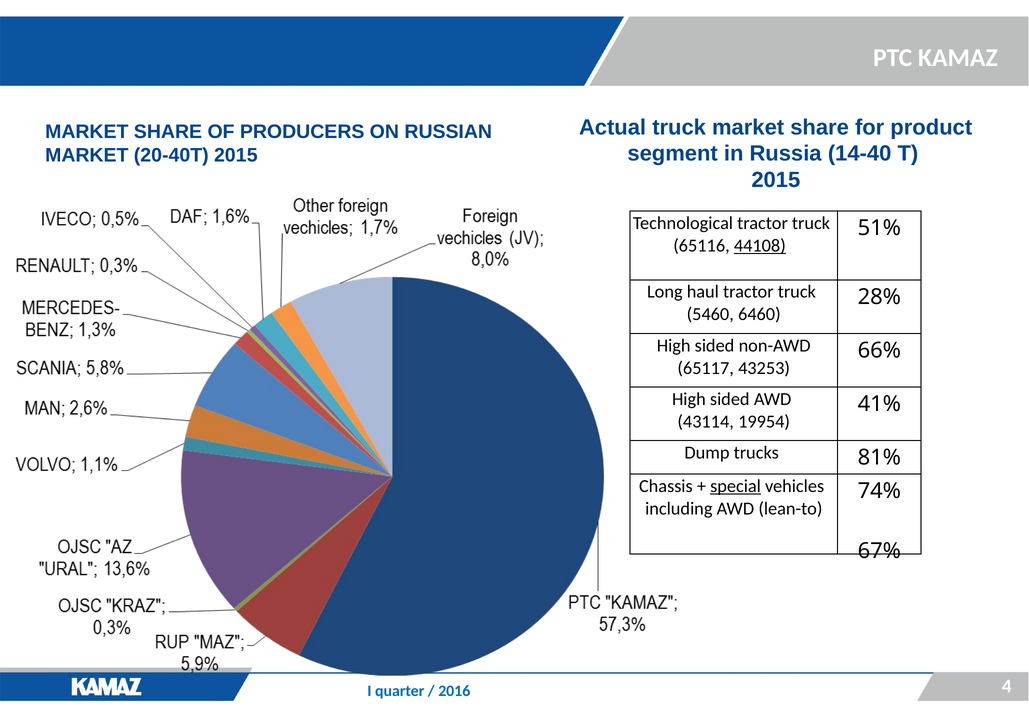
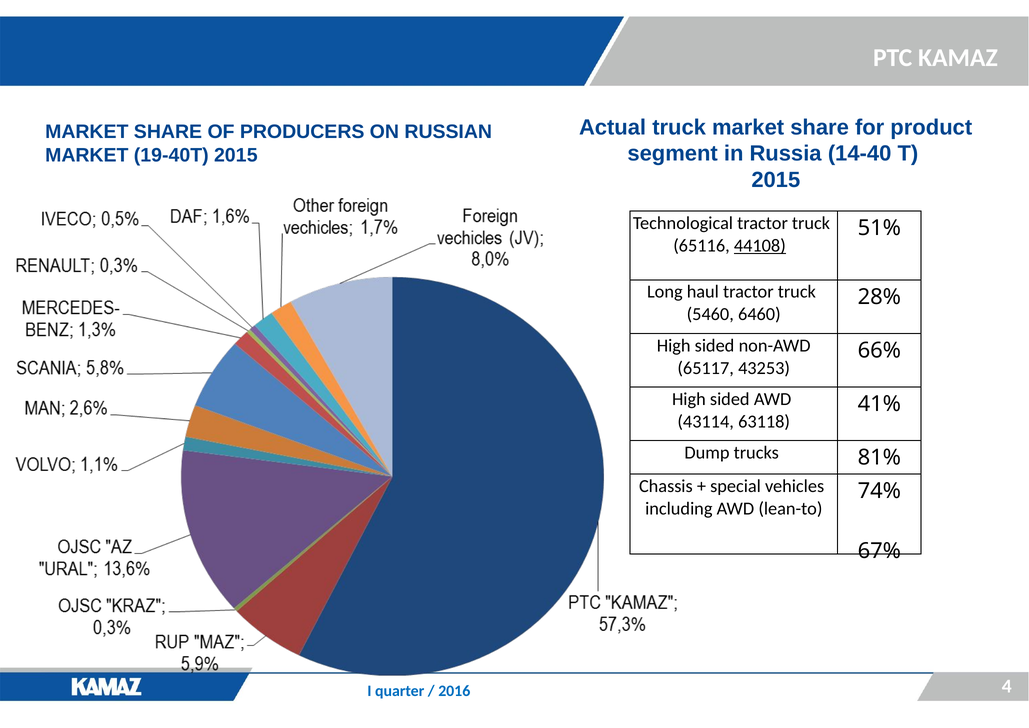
20-40T: 20-40T -> 19-40T (171, 155)
19954: 19954 -> 63118 (764, 421)
special underline: present -> none (736, 486)
